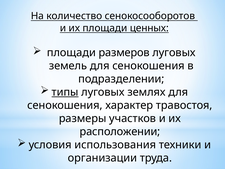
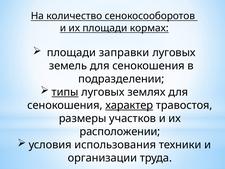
ценных: ценных -> кормах (149, 28)
размеров: размеров -> заправки (124, 53)
характер underline: none -> present (129, 105)
